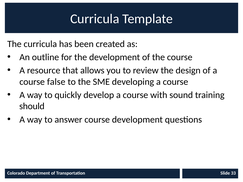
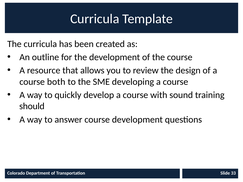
false: false -> both (56, 82)
